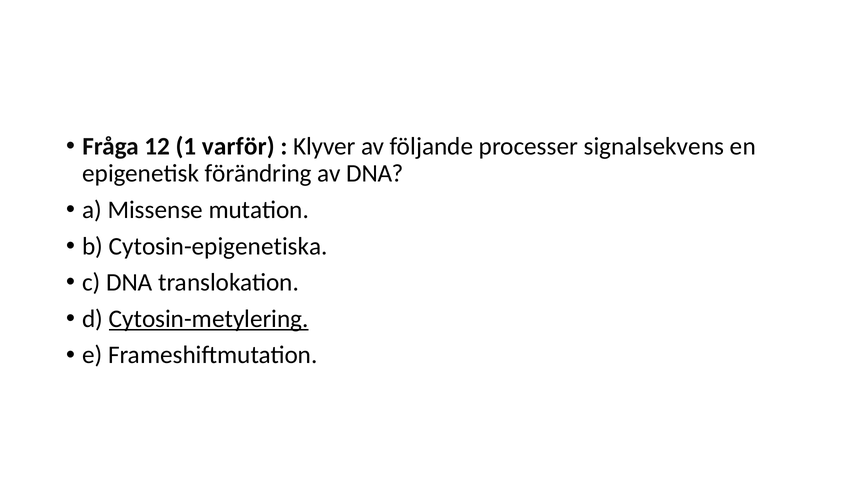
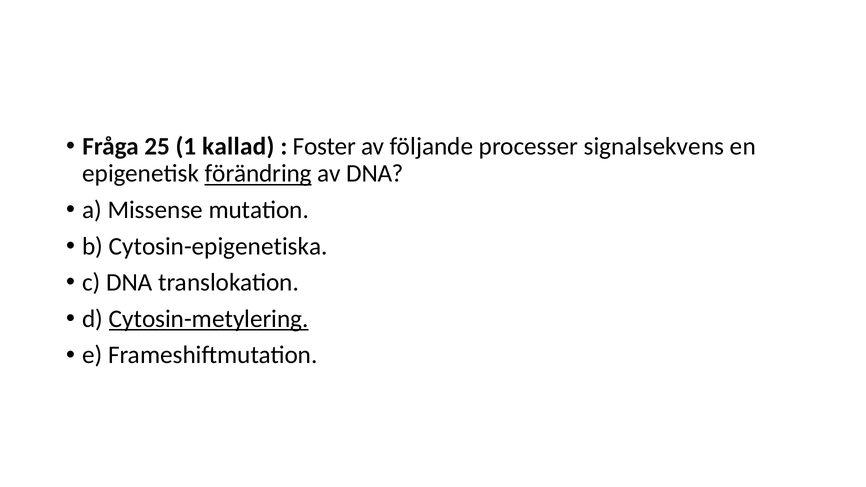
12: 12 -> 25 (157, 146)
varför: varför -> kallad (238, 146)
Klyver: Klyver -> Foster (324, 146)
förändring underline: none -> present (258, 174)
